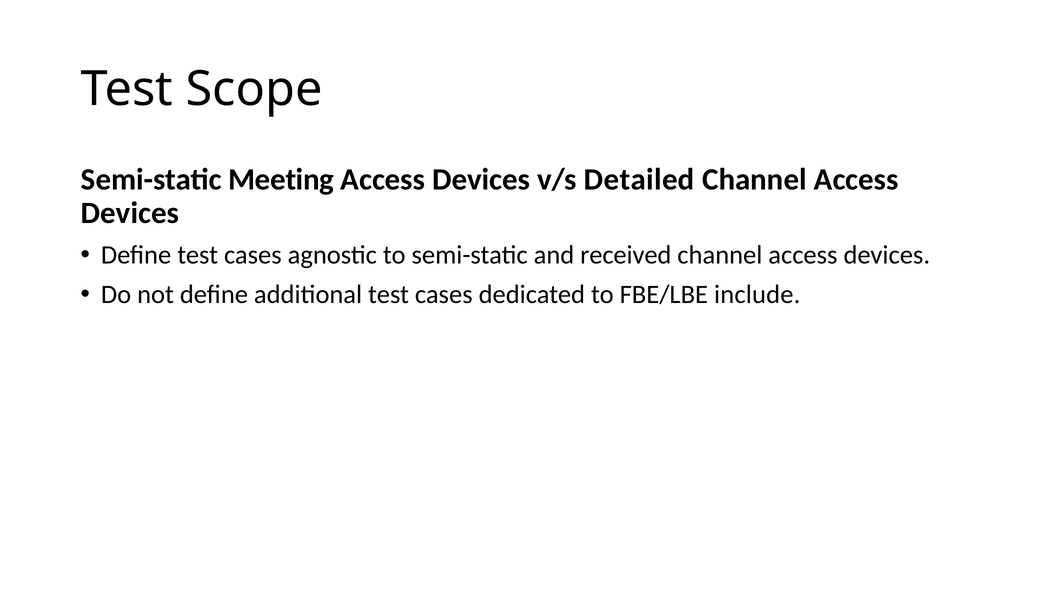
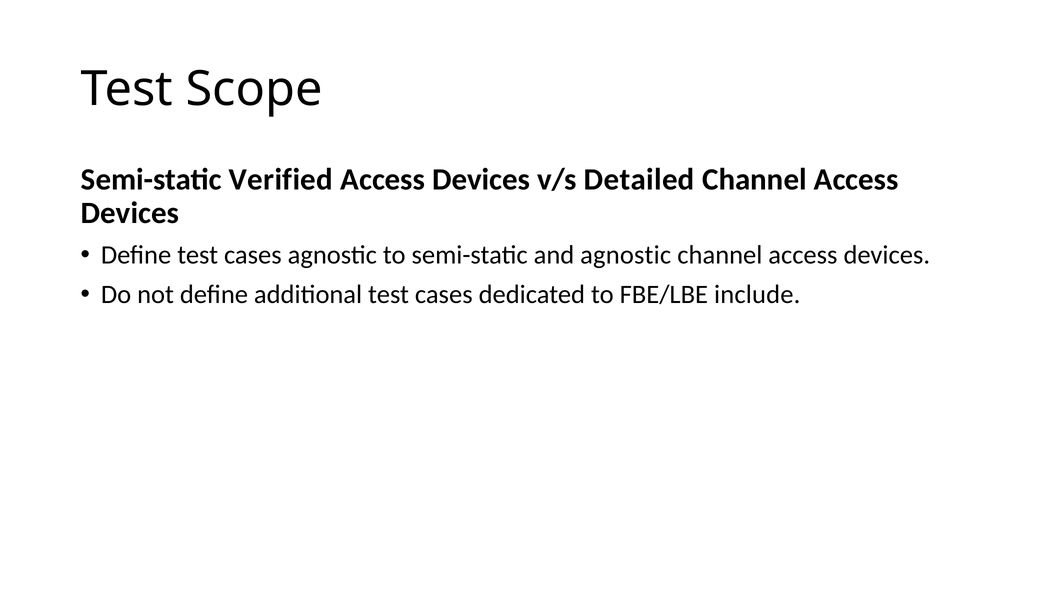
Meeting: Meeting -> Verified (281, 180)
and received: received -> agnostic (626, 255)
